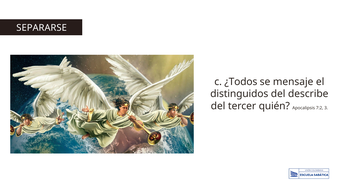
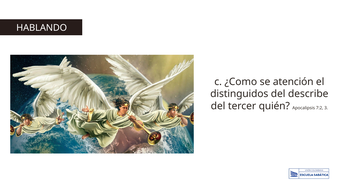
SEPARARSE: SEPARARSE -> HABLANDO (42, 28)
¿Todos: ¿Todos -> ¿Como (241, 82)
mensaje: mensaje -> atención (293, 82)
